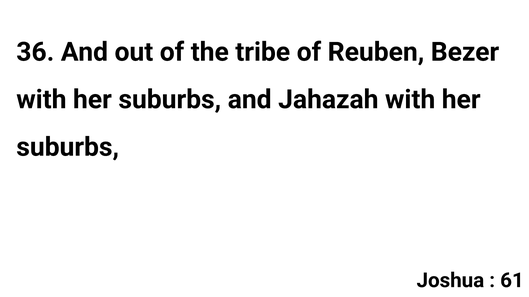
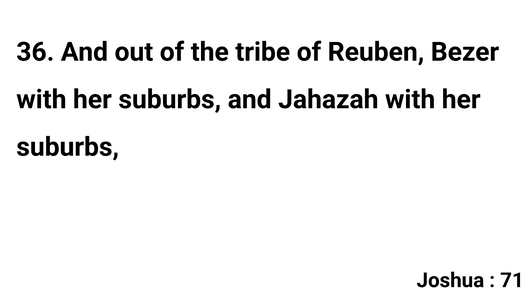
61: 61 -> 71 (512, 281)
